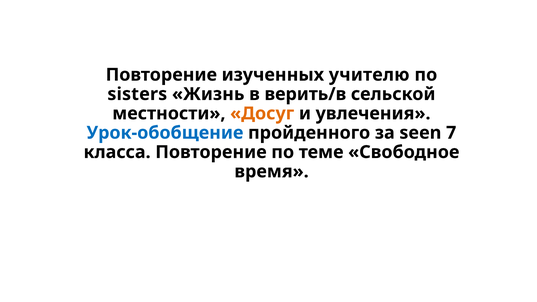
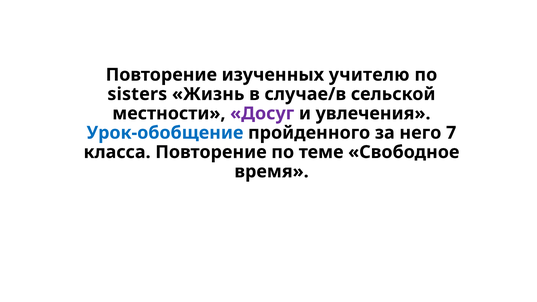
верить/в: верить/в -> случае/в (305, 94)
Досуг colour: orange -> purple (262, 113)
seen: seen -> него (420, 133)
